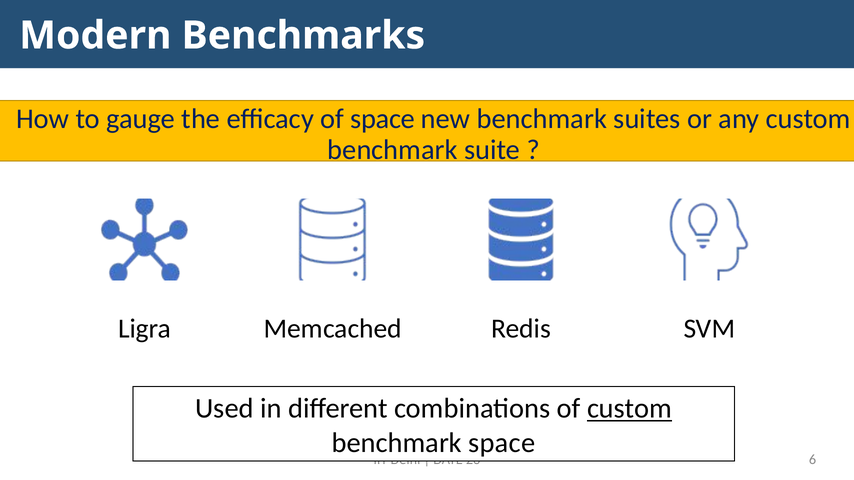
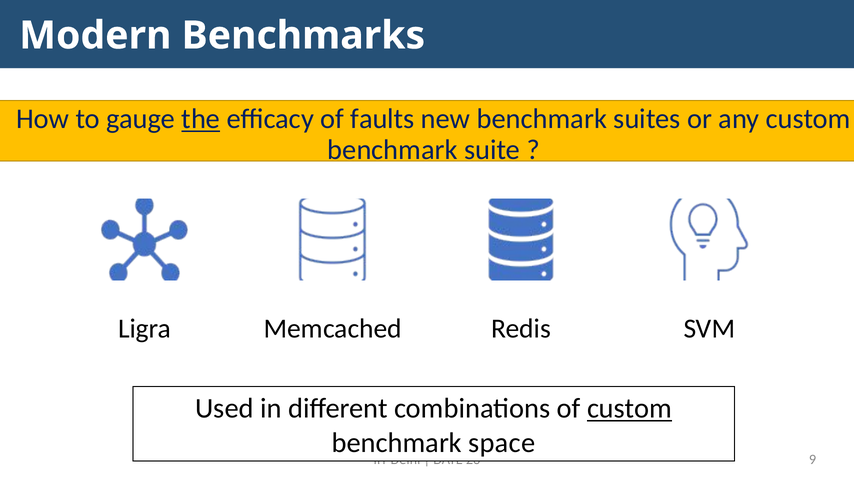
the underline: none -> present (201, 119)
of space: space -> faults (382, 119)
6: 6 -> 9 (813, 460)
